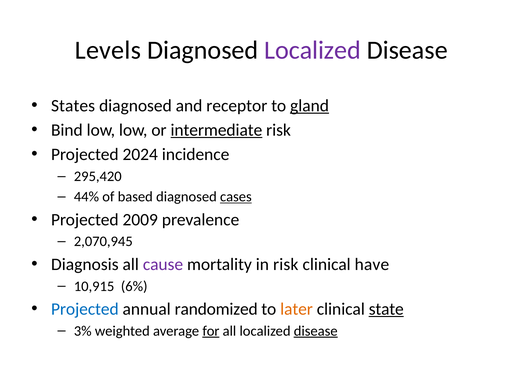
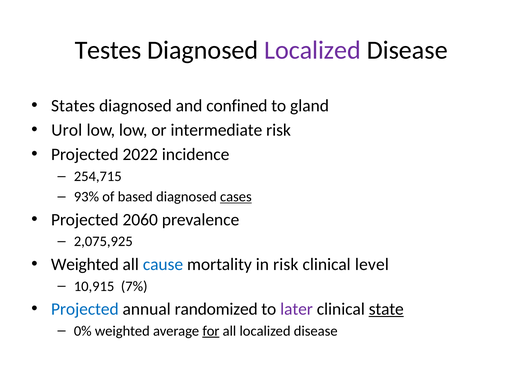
Levels: Levels -> Testes (108, 50)
receptor: receptor -> confined (237, 106)
gland underline: present -> none (309, 106)
Bind: Bind -> Urol (67, 130)
intermediate underline: present -> none (216, 130)
2024: 2024 -> 2022 (140, 155)
295,420: 295,420 -> 254,715 (98, 177)
44%: 44% -> 93% (86, 197)
2009: 2009 -> 2060 (140, 220)
2,070,945: 2,070,945 -> 2,075,925 (103, 242)
Diagnosis: Diagnosis -> Weighted (85, 265)
cause colour: purple -> blue (163, 265)
have: have -> level (372, 265)
6%: 6% -> 7% (134, 286)
later colour: orange -> purple (297, 309)
3%: 3% -> 0% (83, 331)
disease underline: present -> none (316, 331)
